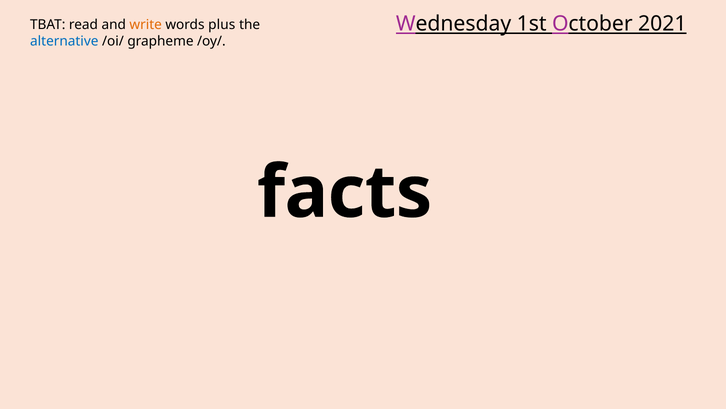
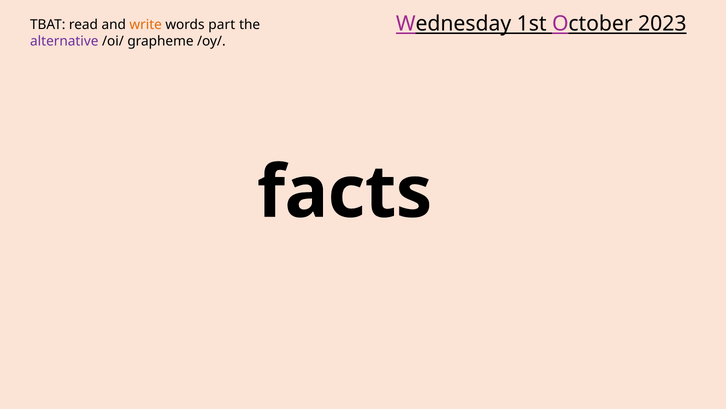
2021: 2021 -> 2023 (662, 23)
plus: plus -> part (222, 25)
alternative colour: blue -> purple (64, 41)
